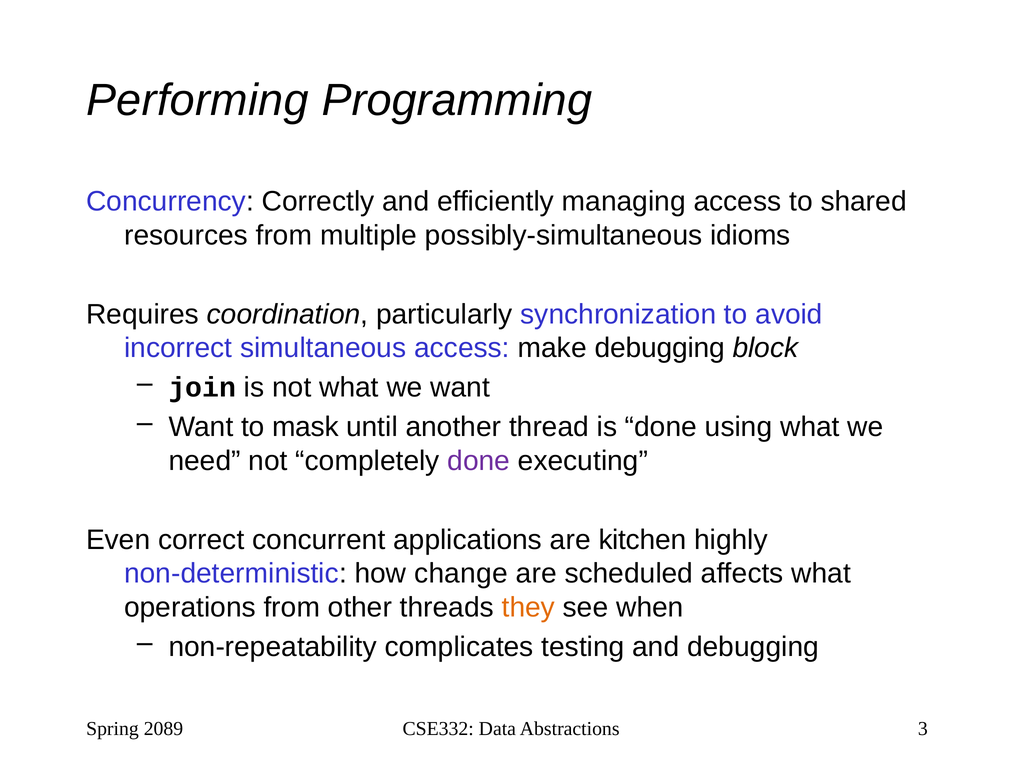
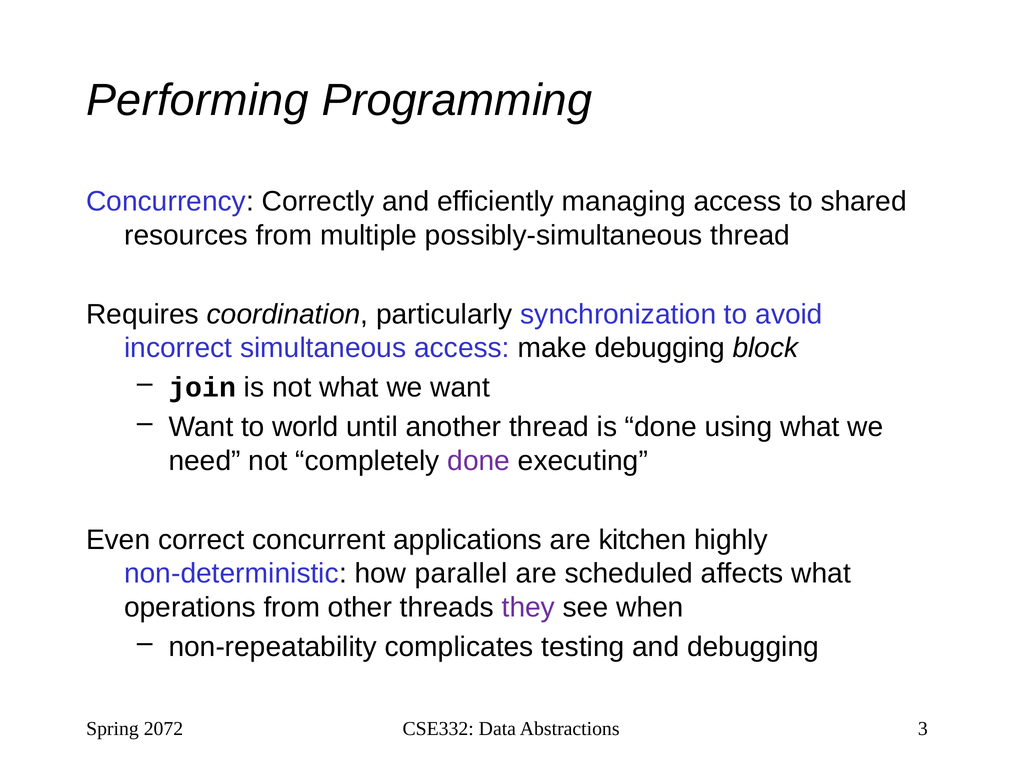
possibly-simultaneous idioms: idioms -> thread (750, 235)
mask: mask -> world (306, 427)
change: change -> parallel (461, 573)
they colour: orange -> purple (528, 607)
2089: 2089 -> 2072 (163, 728)
